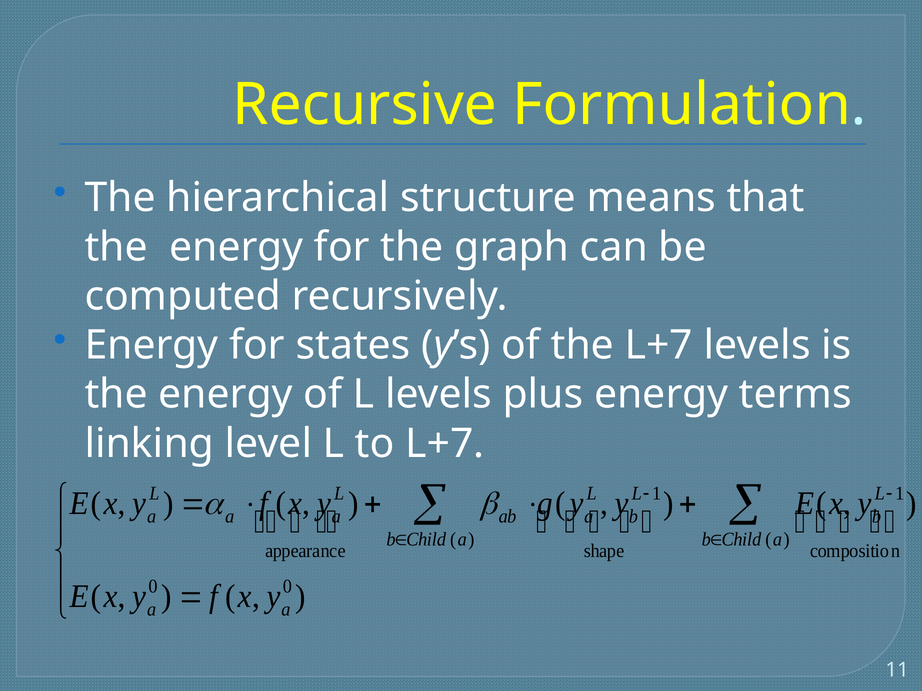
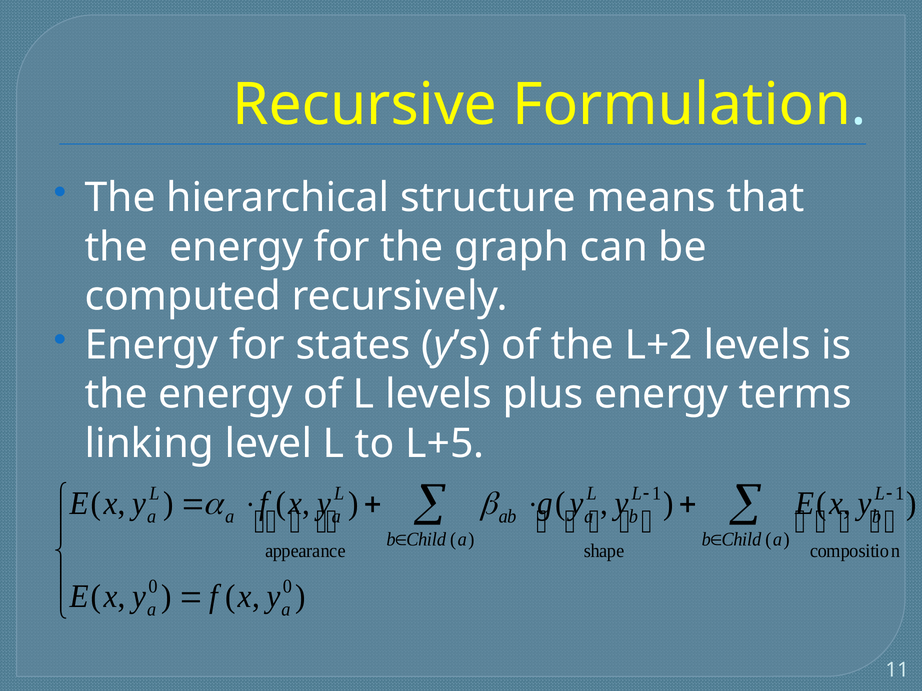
the L+7: L+7 -> L+2 (659, 346)
to L+7: L+7 -> L+5 (445, 444)
